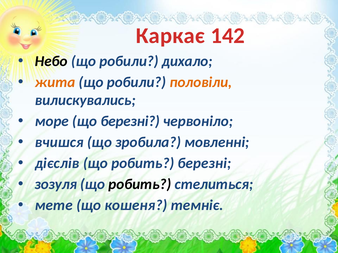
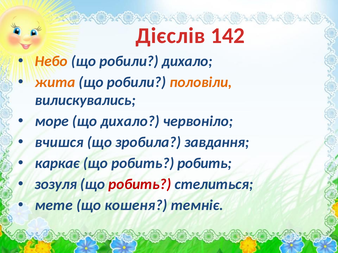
Каркає: Каркає -> Дієслів (170, 36)
Небо colour: black -> orange (51, 61)
що березні: березні -> дихало (130, 121)
мовленні: мовленні -> завдання (217, 142)
дієслів: дієслів -> каркає (57, 163)
робить березні: березні -> робить (205, 163)
робить colour: black -> red (140, 185)
